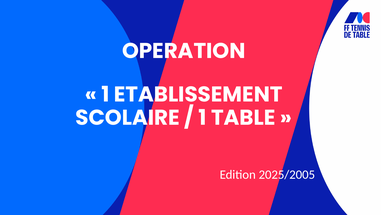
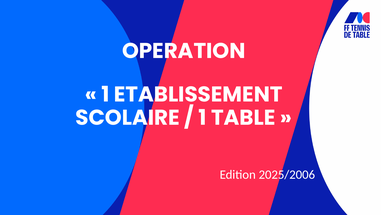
2025/2005: 2025/2005 -> 2025/2006 (287, 174)
